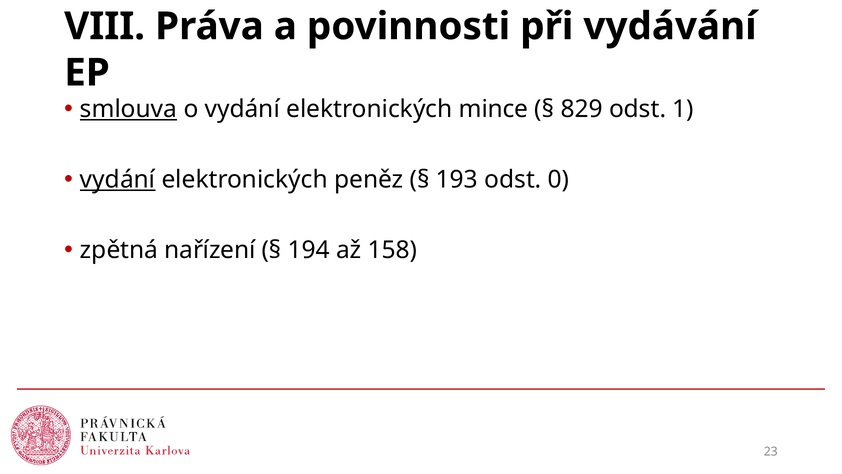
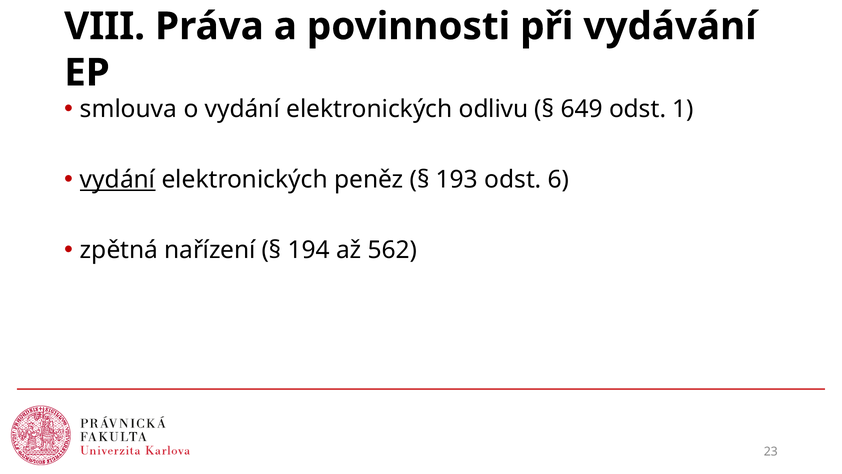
smlouva underline: present -> none (129, 109)
mince: mince -> odlivu (494, 109)
829: 829 -> 649 (582, 109)
0: 0 -> 6 (558, 179)
158: 158 -> 562 (393, 250)
